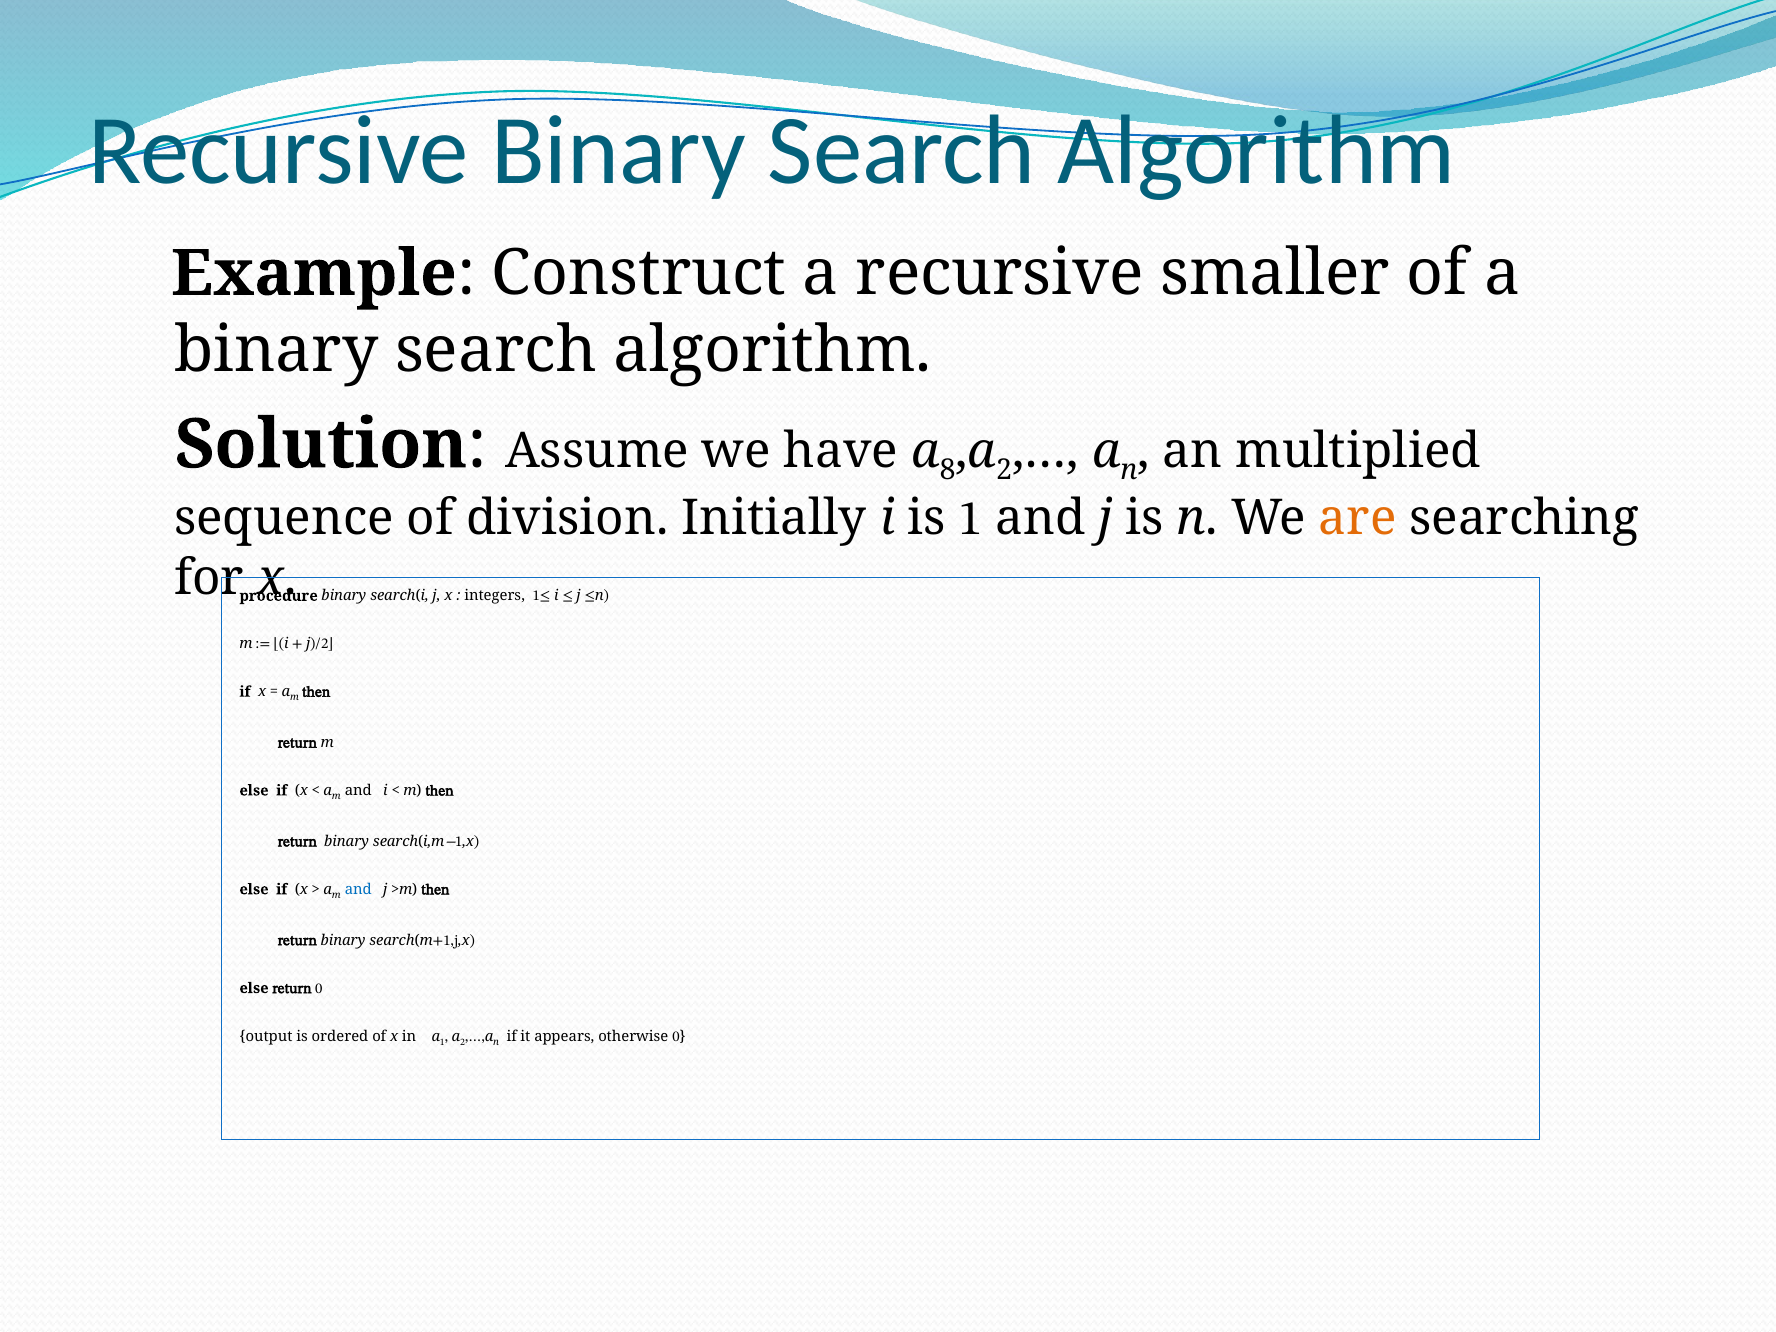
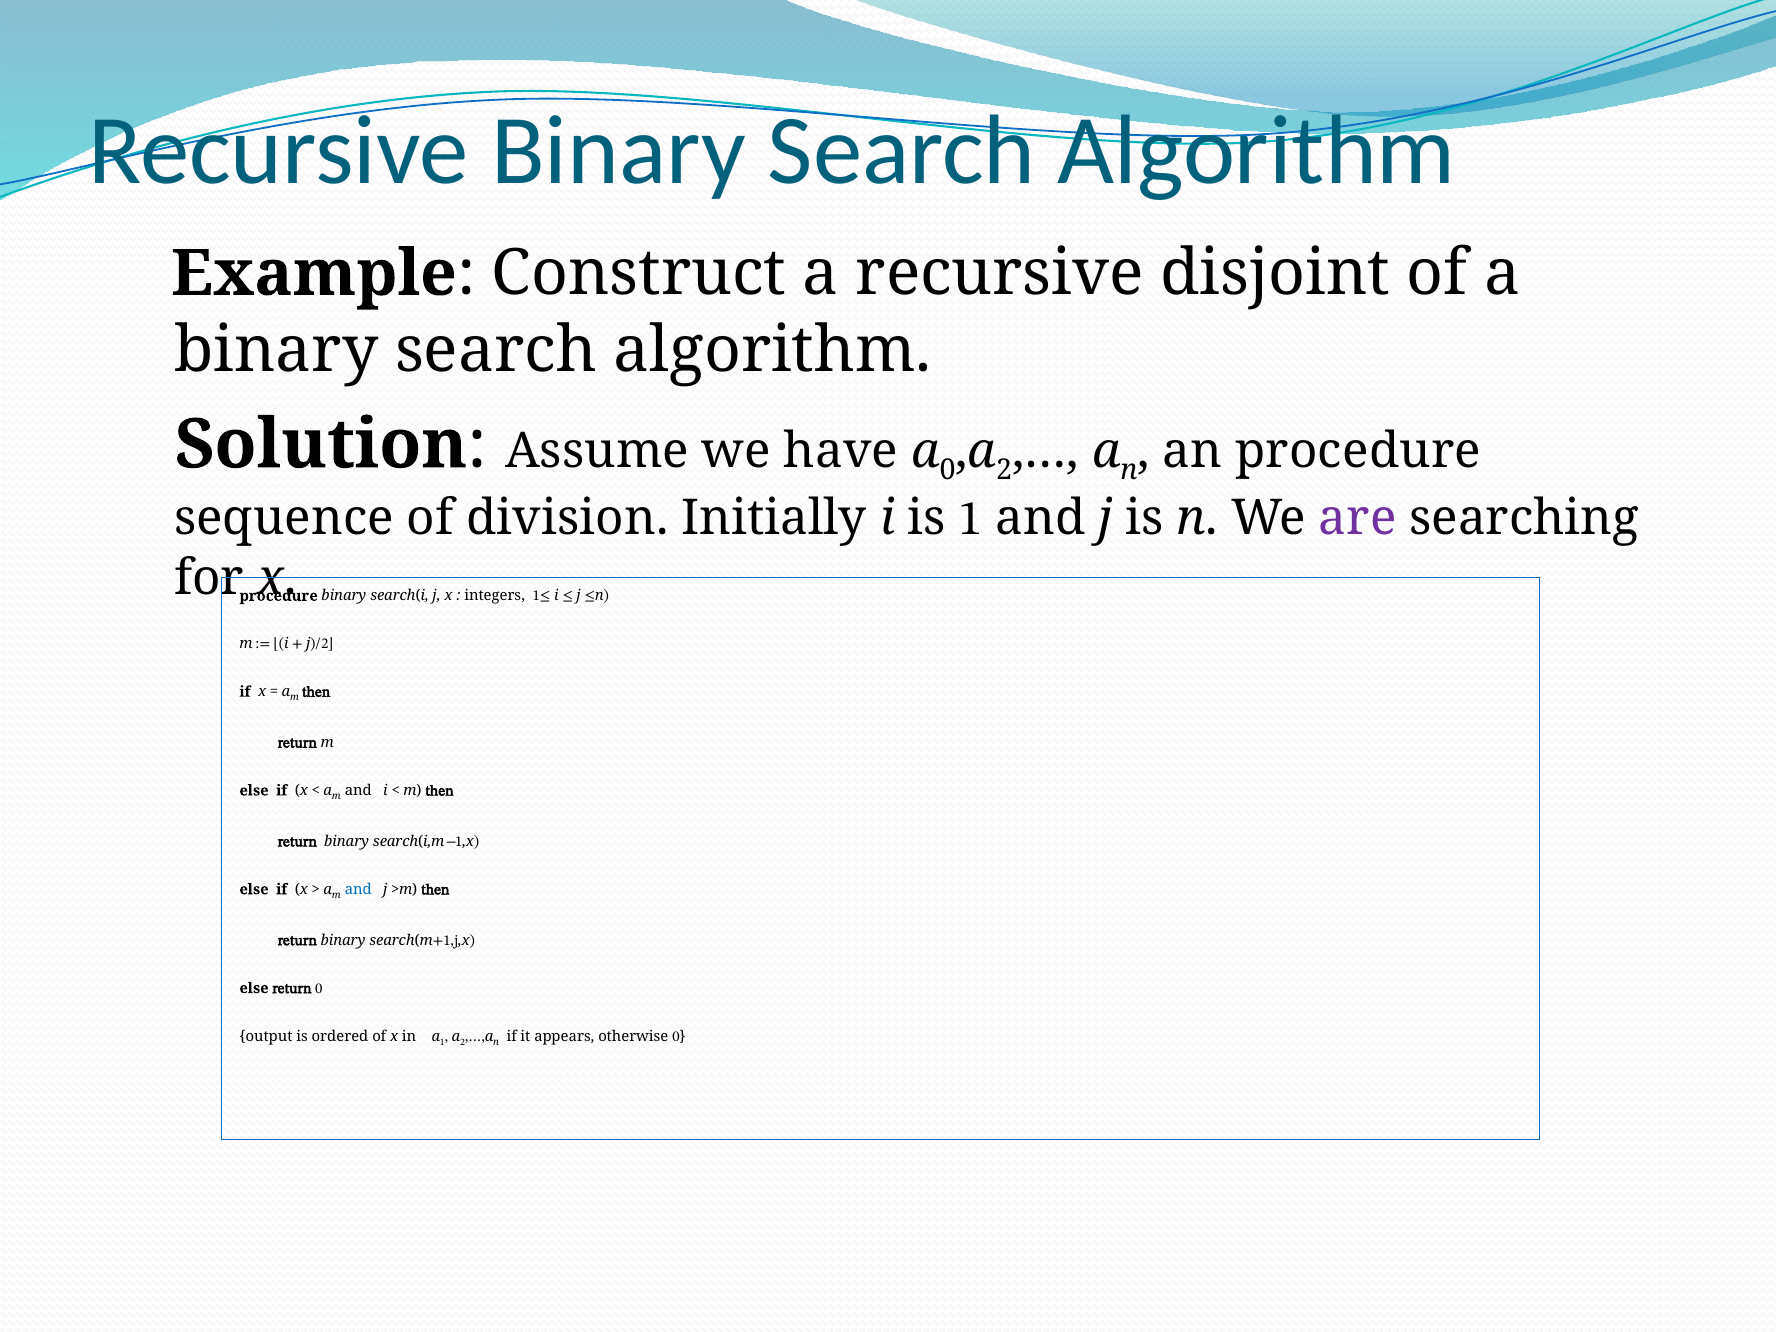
smaller: smaller -> disjoint (1275, 274)
a 8: 8 -> 0 (948, 470)
an multiplied: multiplied -> procedure (1358, 451)
are colour: orange -> purple (1358, 519)
